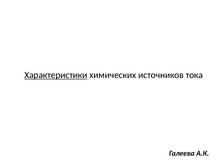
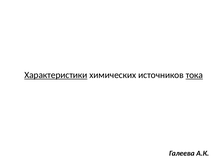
тока underline: none -> present (194, 75)
